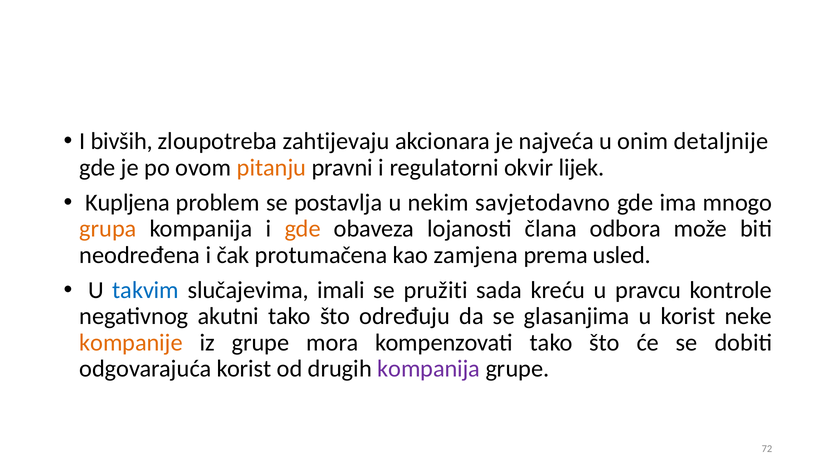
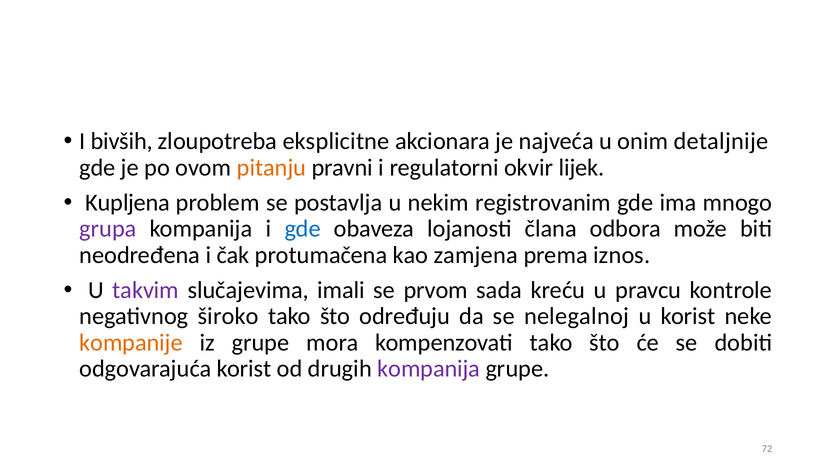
zahtijevaju: zahtijevaju -> eksplicitne (336, 141)
savjetodavno: savjetodavno -> registrovanim (543, 203)
grupa colour: orange -> purple (108, 229)
gde colour: orange -> blue (303, 229)
usled: usled -> iznos (622, 255)
takvim colour: blue -> purple (146, 290)
pružiti: pružiti -> prvom (436, 290)
akutni: akutni -> široko (228, 316)
glasanjima: glasanjima -> nelegalnoj (577, 316)
